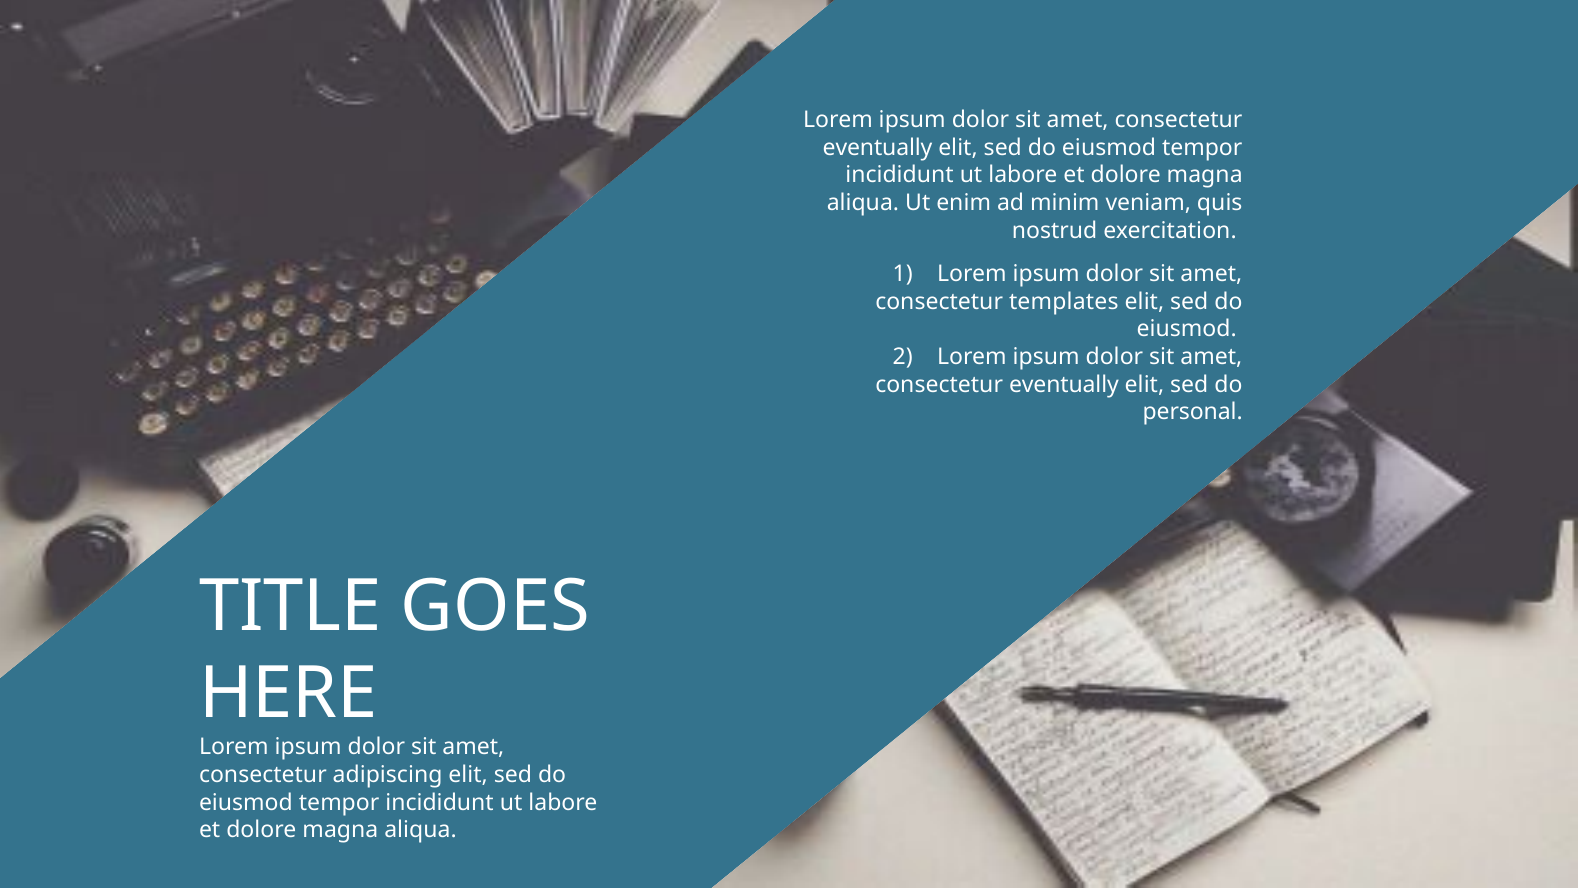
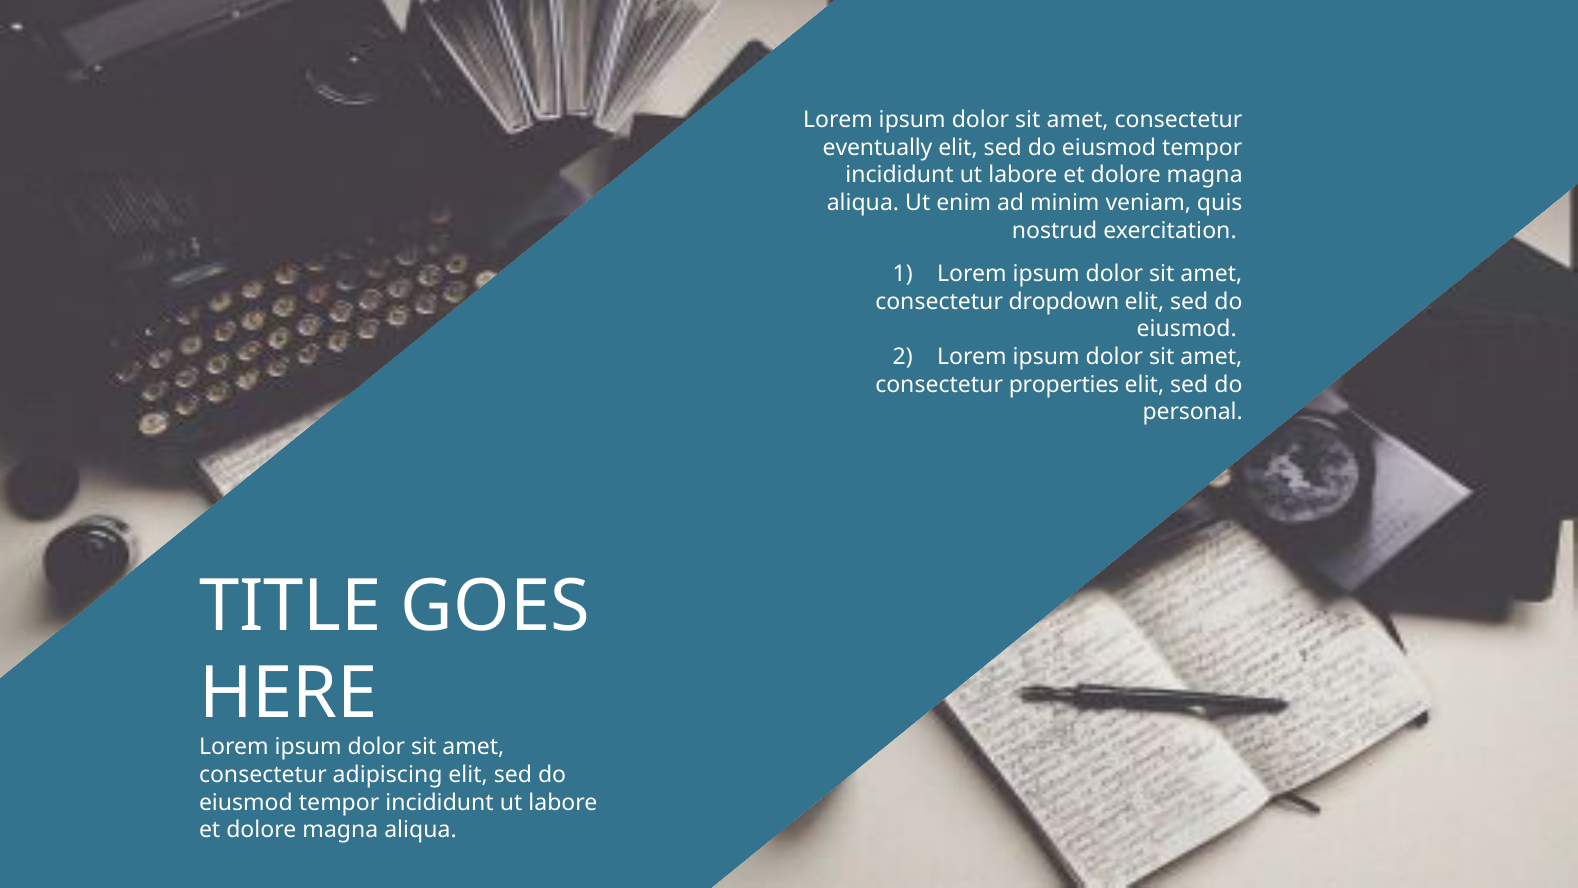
templates: templates -> dropdown (1064, 301)
eventually: eventually -> properties (1064, 384)
